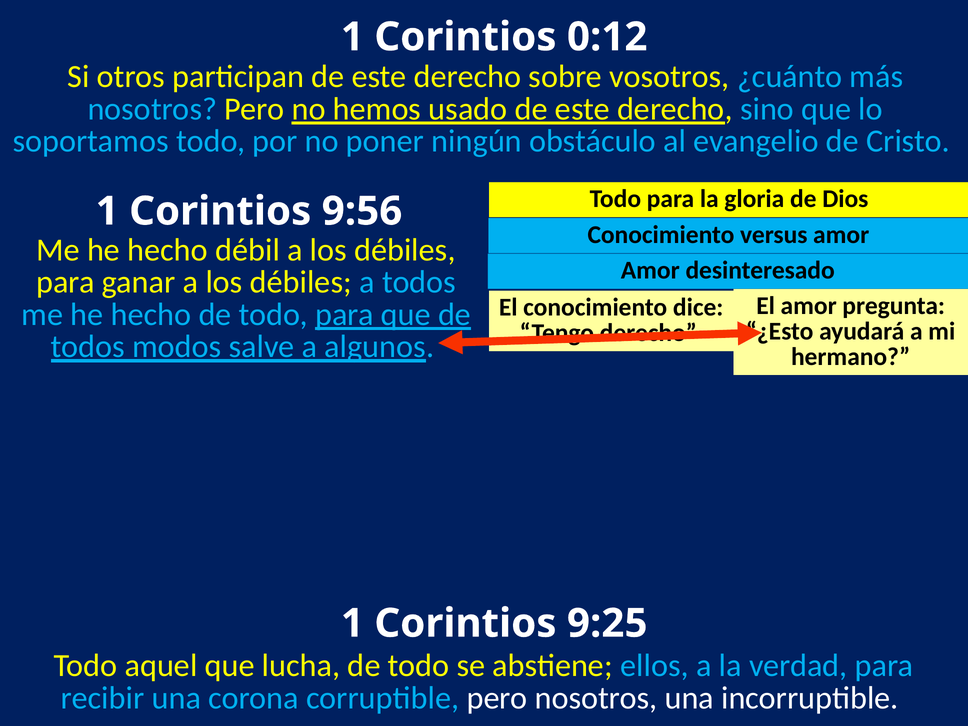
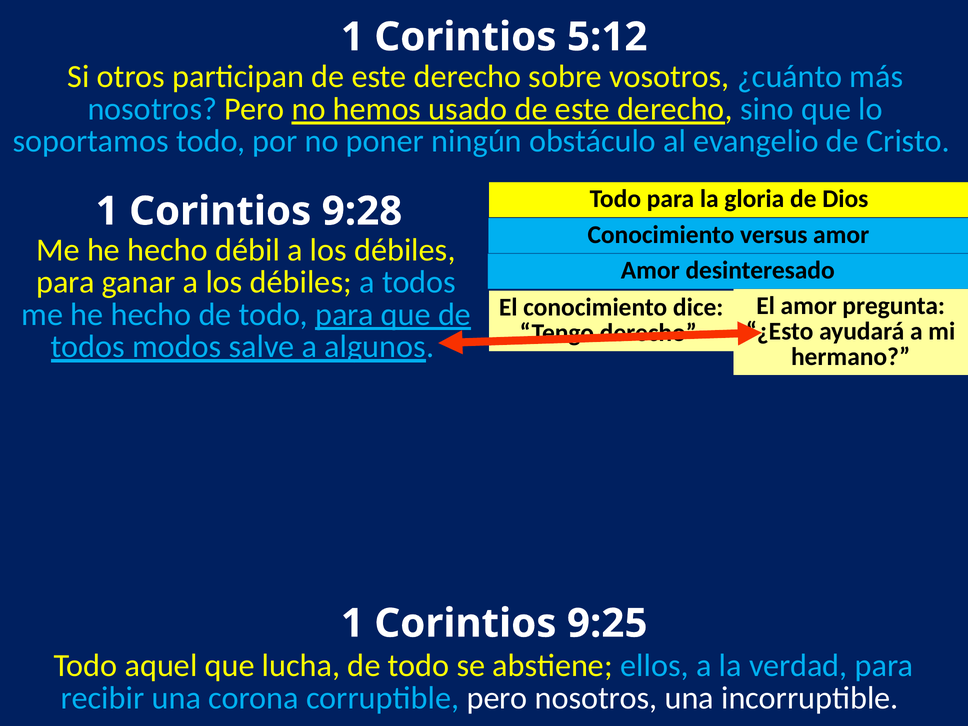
0:12: 0:12 -> 5:12 (607, 37)
9:56: 9:56 -> 9:28 (362, 211)
